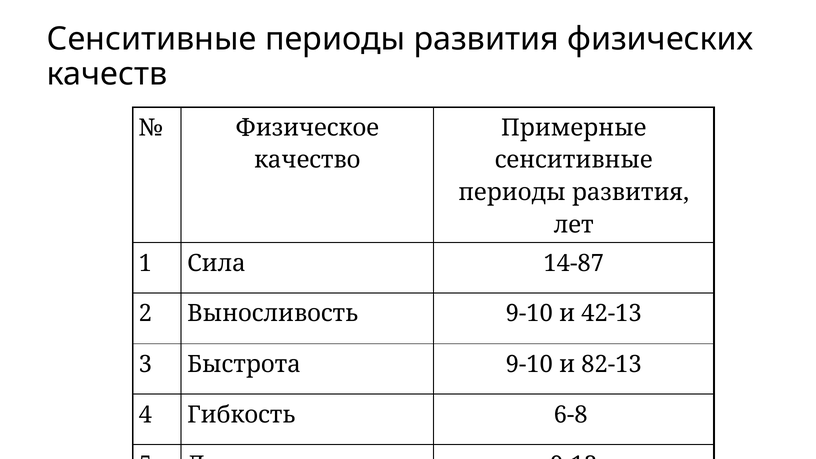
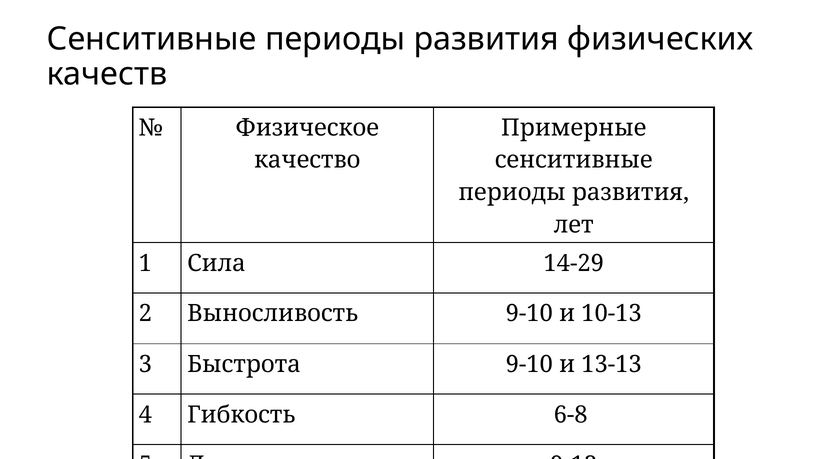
14-87: 14-87 -> 14-29 (574, 263)
42-13: 42-13 -> 10-13 (611, 314)
82-13: 82-13 -> 13-13 (611, 364)
